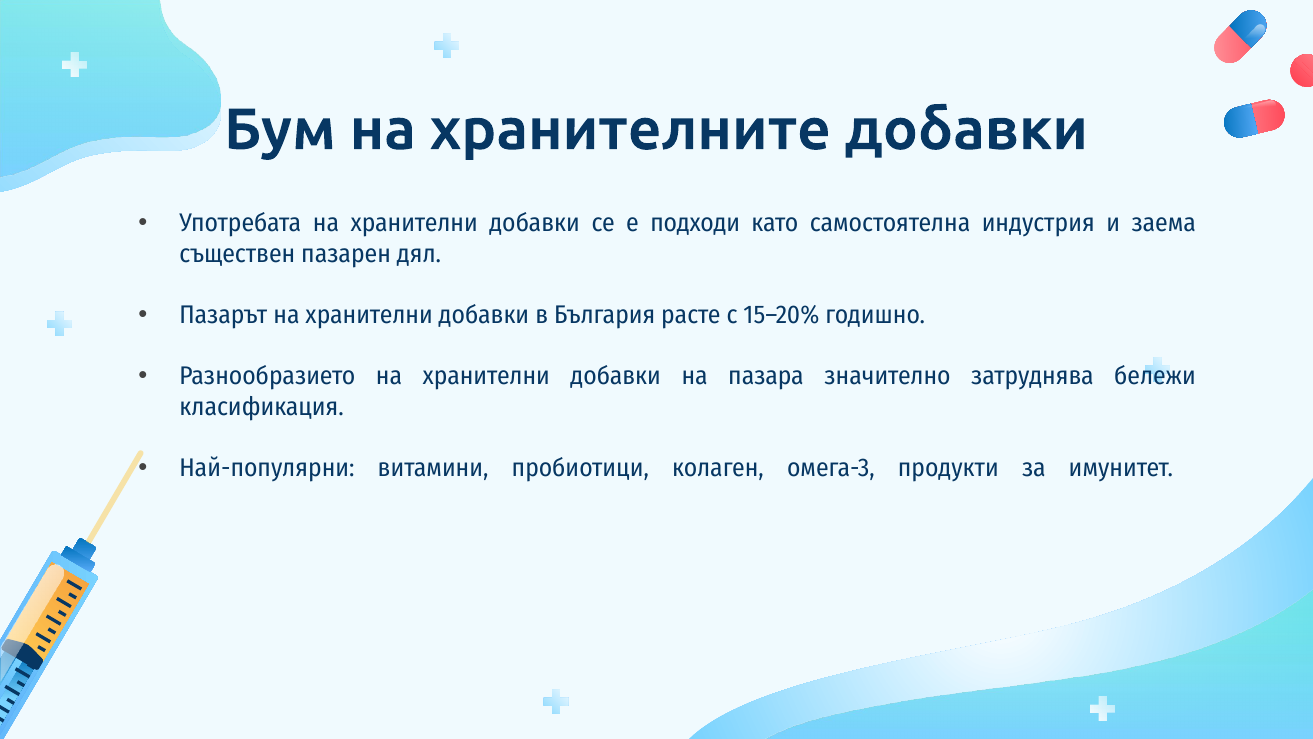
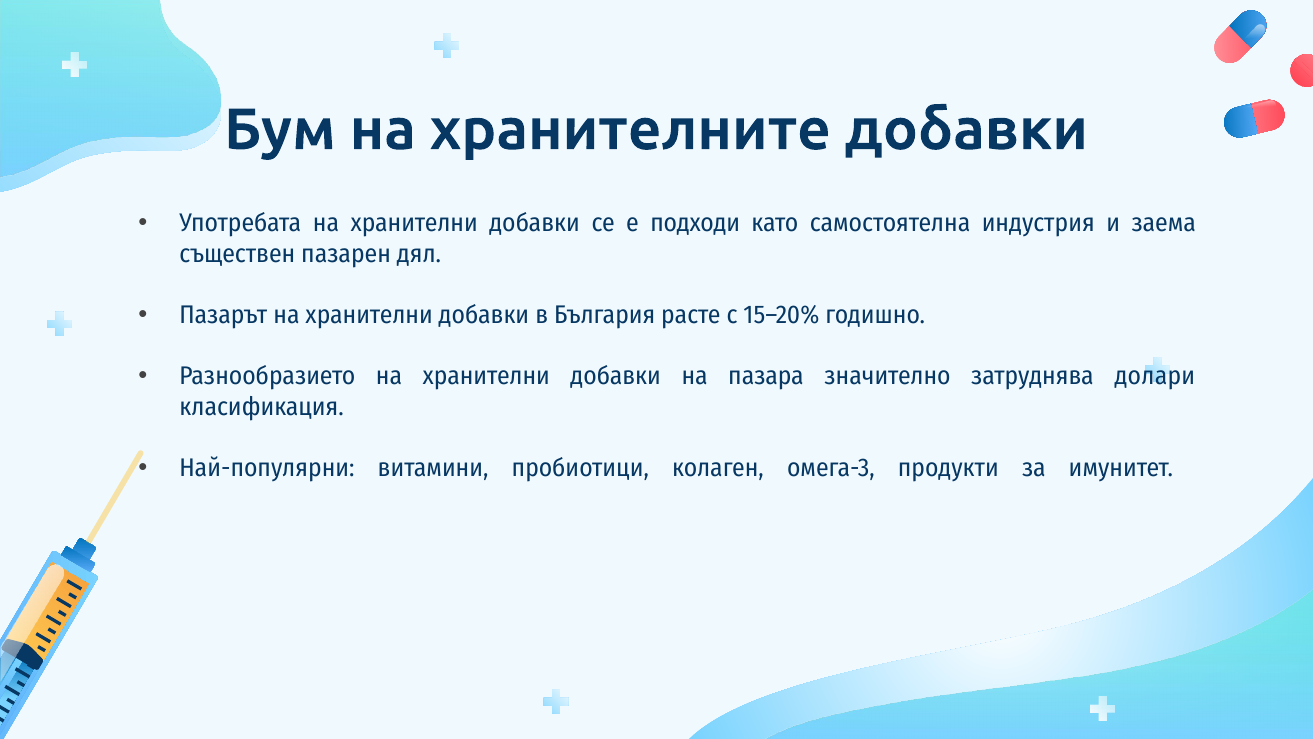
бележи: бележи -> долари (1155, 376)
